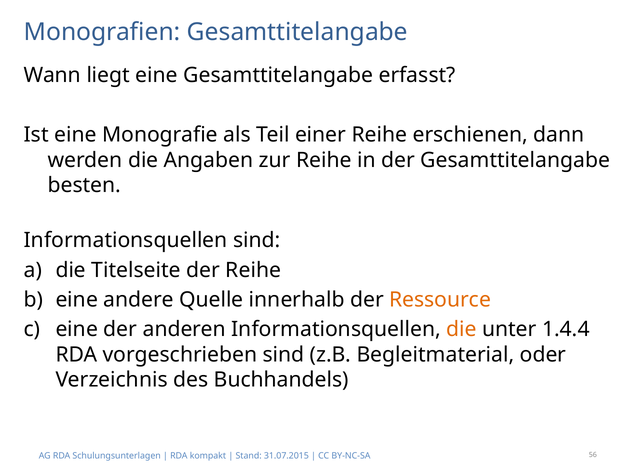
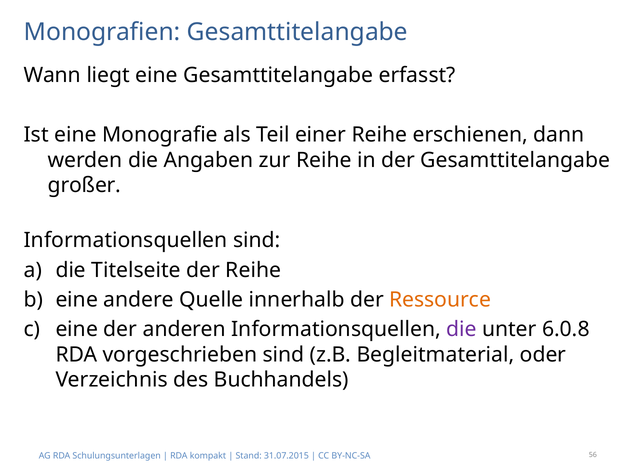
besten: besten -> großer (84, 186)
die colour: orange -> purple (461, 329)
1.4.4: 1.4.4 -> 6.0.8 (566, 329)
